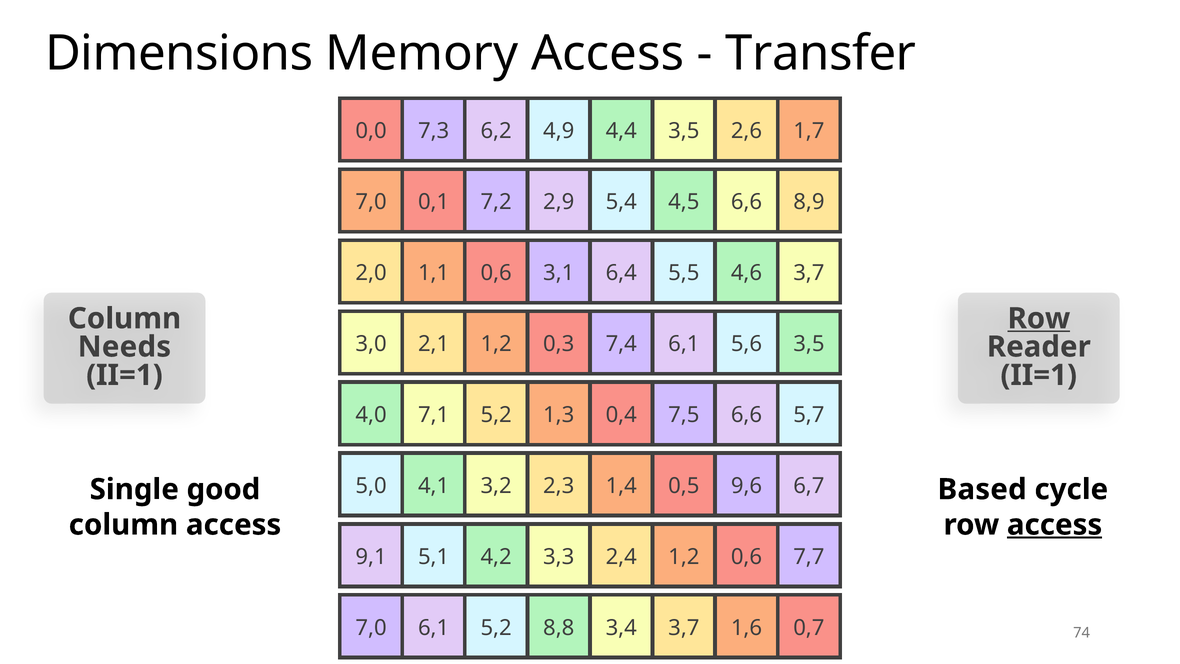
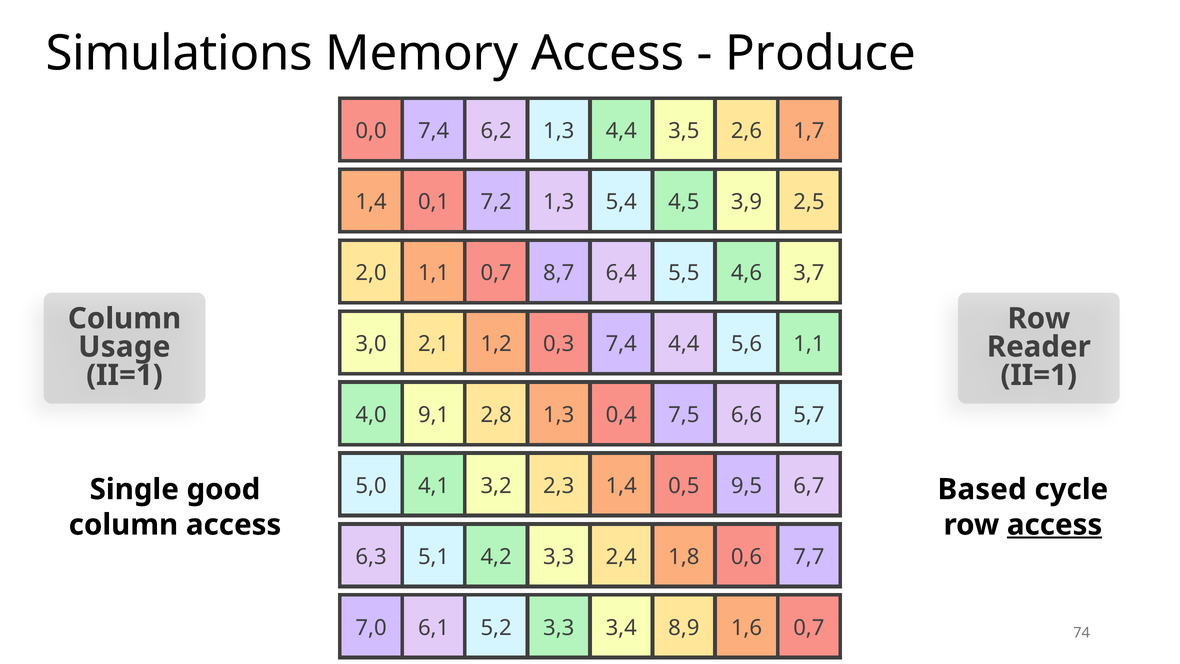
Dimensions: Dimensions -> Simulations (179, 53)
Transfer: Transfer -> Produce (821, 53)
7,3: 7,3 -> 7,4 (434, 131)
4,9: 4,9 -> 1,3 (559, 131)
7,0: 7,0 -> 1,4 (371, 202)
2,9: 2,9 -> 1,3 (559, 202)
6,6: 6,6 -> 3,9 (747, 202)
8,9: 8,9 -> 2,5 (809, 202)
0,6: 0,6 -> 0,7 (496, 273)
3,1: 3,1 -> 8,7 (559, 273)
Row underline: present -> none (1039, 318)
6,1: 6,1 -> 4,4 (684, 344)
3,5: 3,5 -> 1,1 (809, 344)
Needs: Needs -> Usage (124, 347)
7,1: 7,1 -> 9,1 (434, 415)
5,2: 5,2 -> 2,8 (496, 415)
9,6: 9,6 -> 9,5 (747, 486)
9,1: 9,1 -> 6,3 (371, 557)
1,2: 1,2 -> 1,8 (684, 557)
8,8: 8,8 -> 3,3 (559, 627)
3,7: 3,7 -> 8,9 (684, 627)
